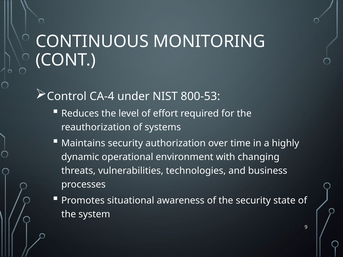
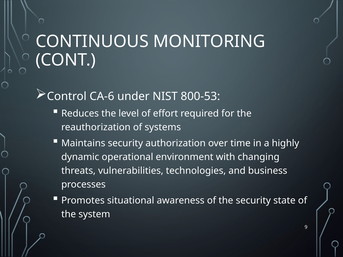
CA-4: CA-4 -> CA-6 (102, 97)
